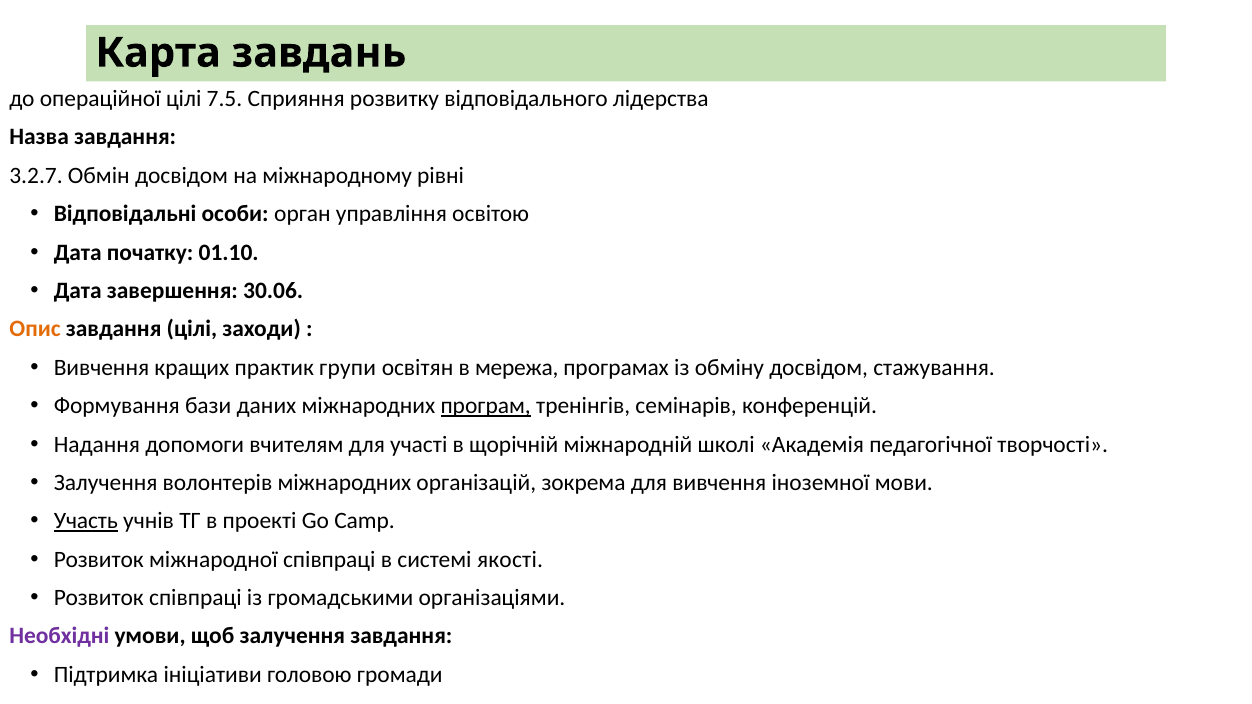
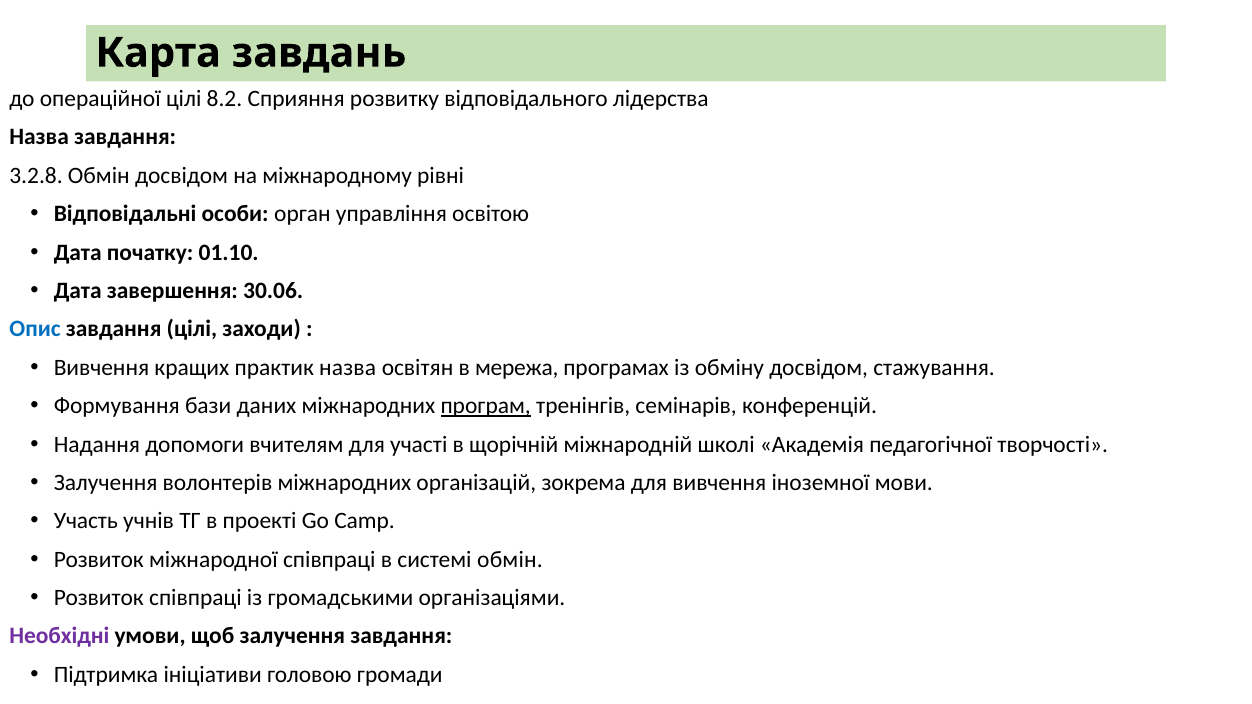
7.5: 7.5 -> 8.2 (224, 99)
3.2.7: 3.2.7 -> 3.2.8 (36, 176)
Опис colour: orange -> blue (35, 329)
практик групи: групи -> назва (348, 368)
Участь underline: present -> none (86, 521)
системі якості: якості -> обмін (510, 560)
